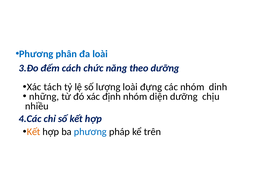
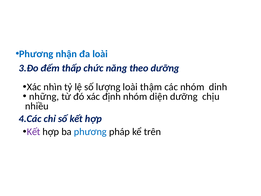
phân: phân -> nhận (66, 54)
cách: cách -> thấp (72, 68)
tách: tách -> nhìn (53, 87)
đựng: đựng -> thậm (151, 87)
Kết colour: orange -> purple (34, 132)
